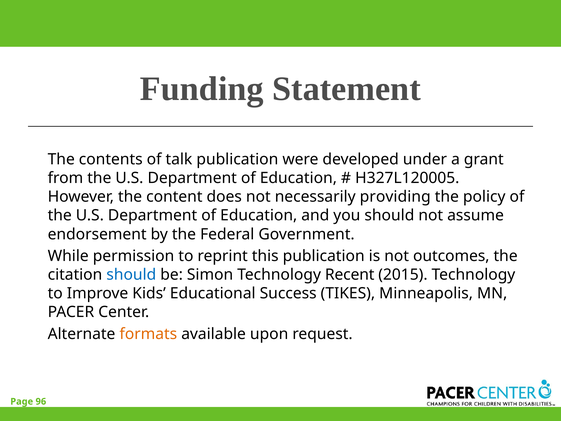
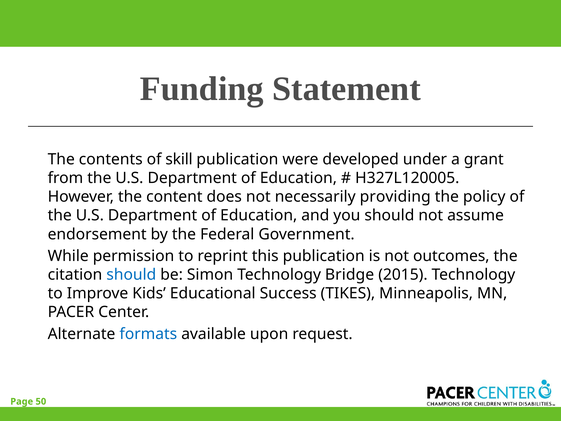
talk: talk -> skill (179, 159)
Recent: Recent -> Bridge (350, 275)
formats colour: orange -> blue (148, 334)
96: 96 -> 50 (41, 401)
